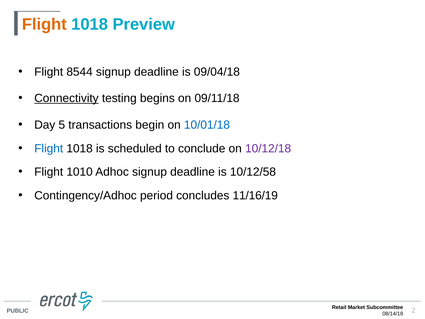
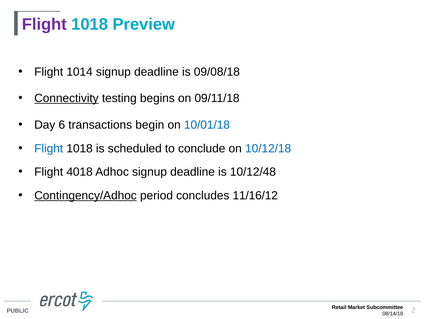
Flight colour: orange -> purple (44, 24)
8544: 8544 -> 1014 (80, 72)
09/04/18: 09/04/18 -> 09/08/18 (217, 72)
5: 5 -> 6 (62, 125)
10/12/18 colour: purple -> blue (268, 148)
1010: 1010 -> 4018 (80, 172)
10/12/58: 10/12/58 -> 10/12/48 (253, 172)
Contingency/Adhoc underline: none -> present (86, 196)
11/16/19: 11/16/19 -> 11/16/12 (255, 196)
